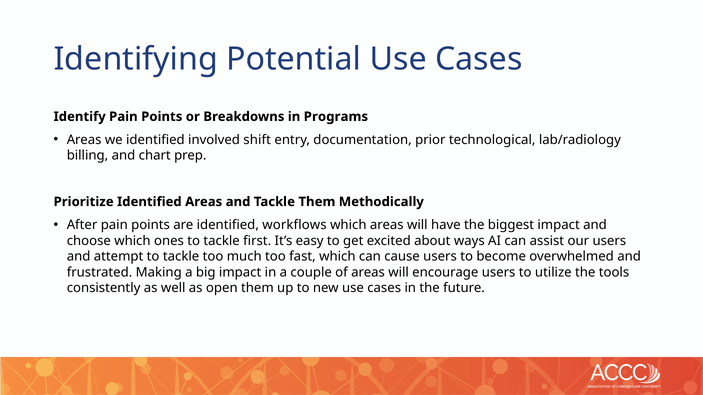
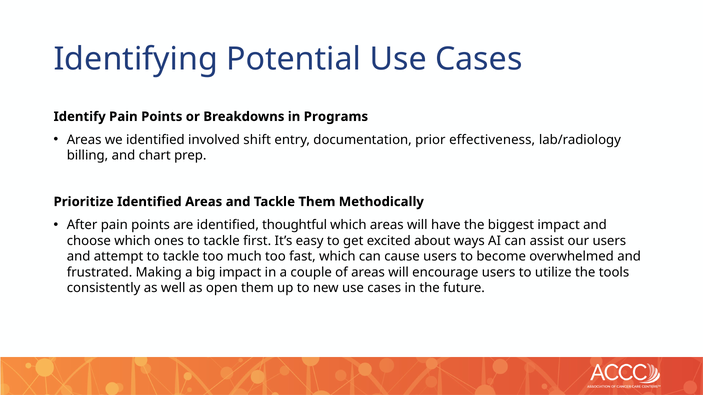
technological: technological -> effectiveness (492, 140)
workflows: workflows -> thoughtful (295, 225)
